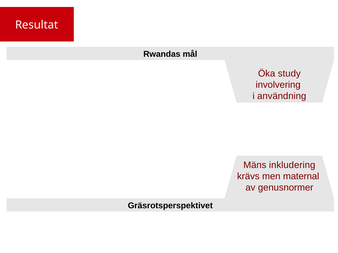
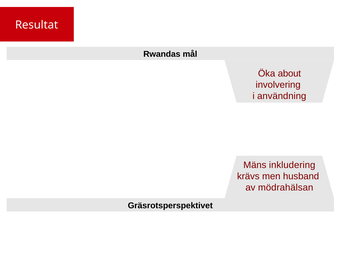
study: study -> about (289, 74)
maternal: maternal -> husband (301, 177)
genusnormer: genusnormer -> mödrahälsan (286, 188)
